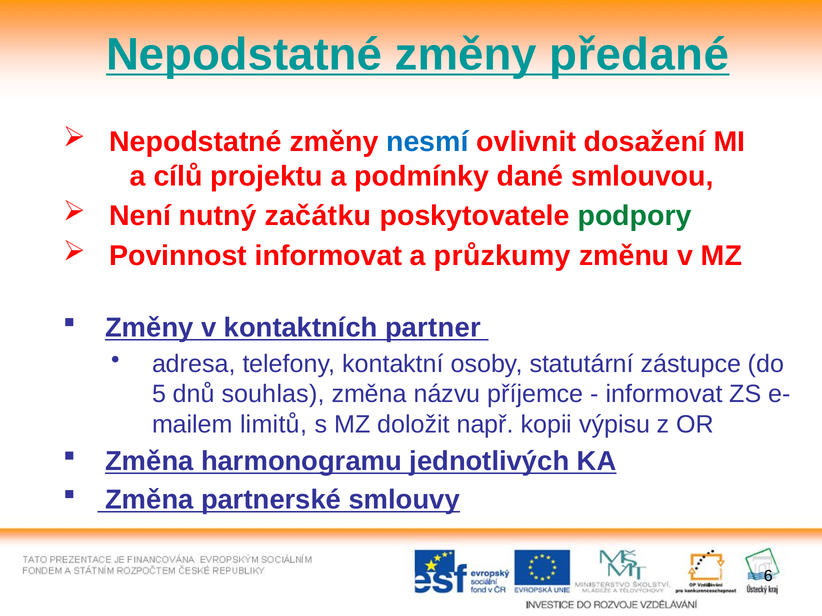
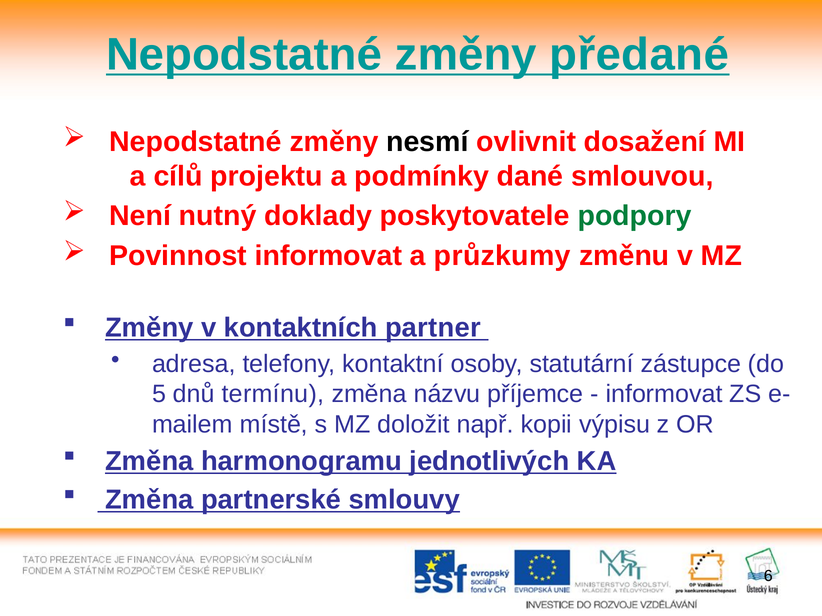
nesmí colour: blue -> black (427, 142)
začátku: začátku -> doklady (318, 216)
souhlas: souhlas -> termínu (273, 394)
limitů: limitů -> místě (274, 425)
